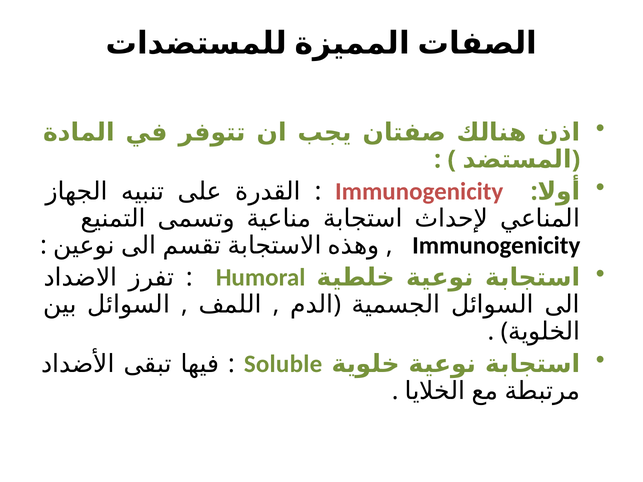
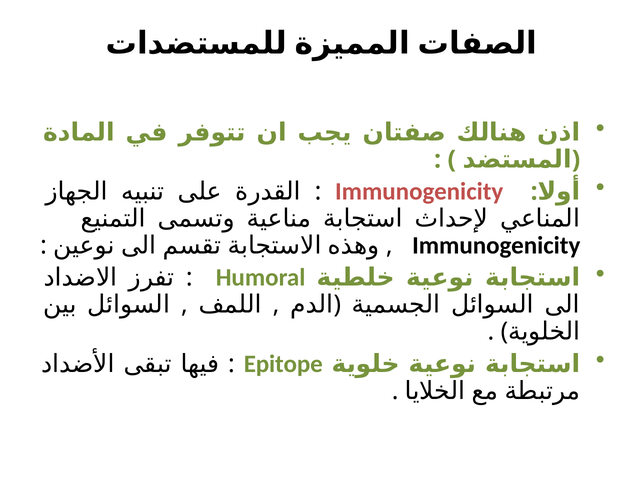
Soluble: Soluble -> Epitope (283, 364)
